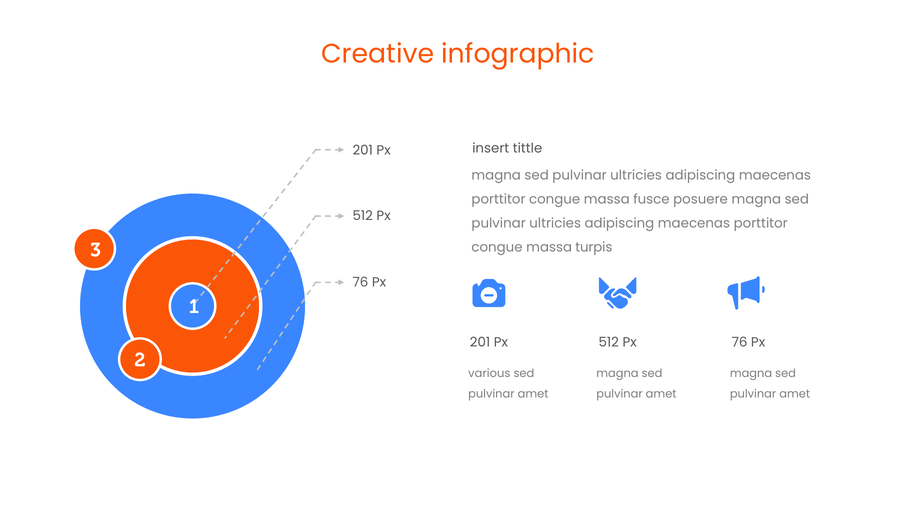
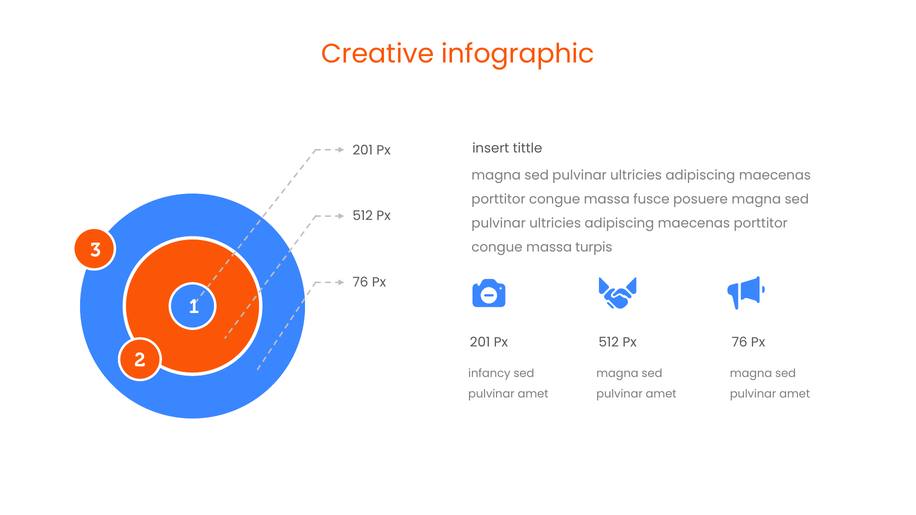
various: various -> infancy (489, 373)
